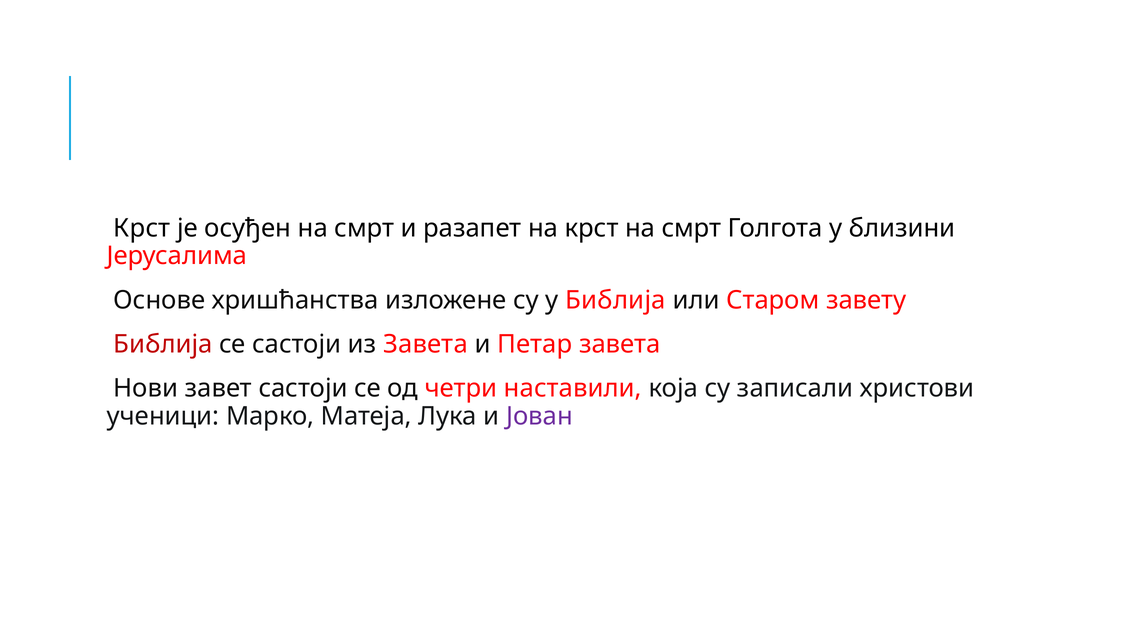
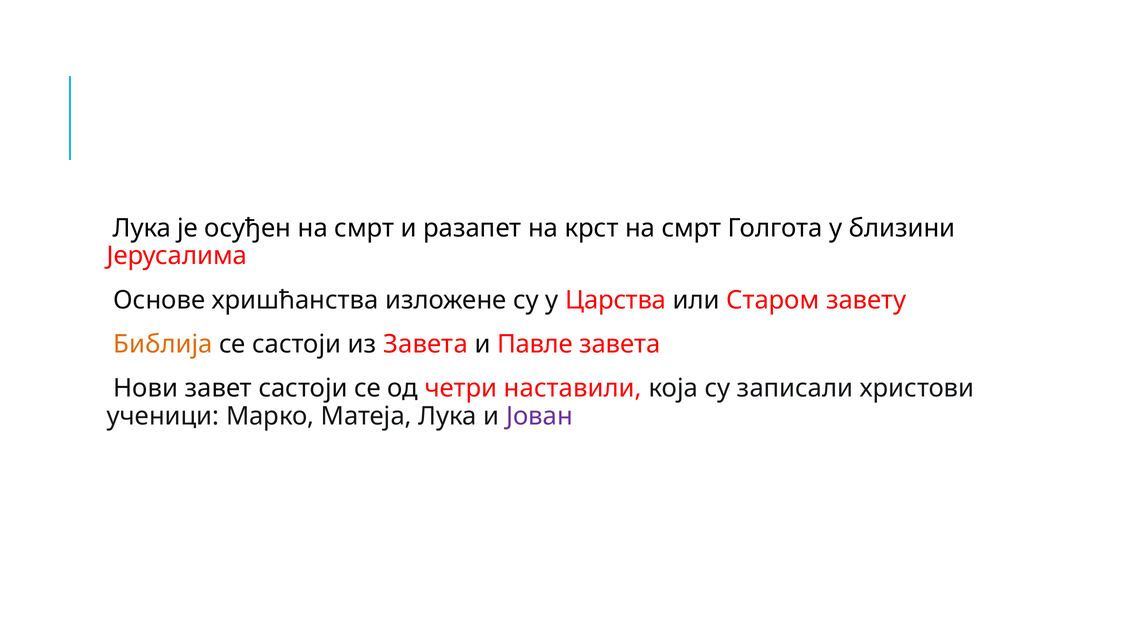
Крст: Крст -> Лука (142, 228)
у Библија: Библија -> Царства (616, 300)
Библија colour: red -> orange (163, 344)
Петар: Петар -> Павле (535, 344)
